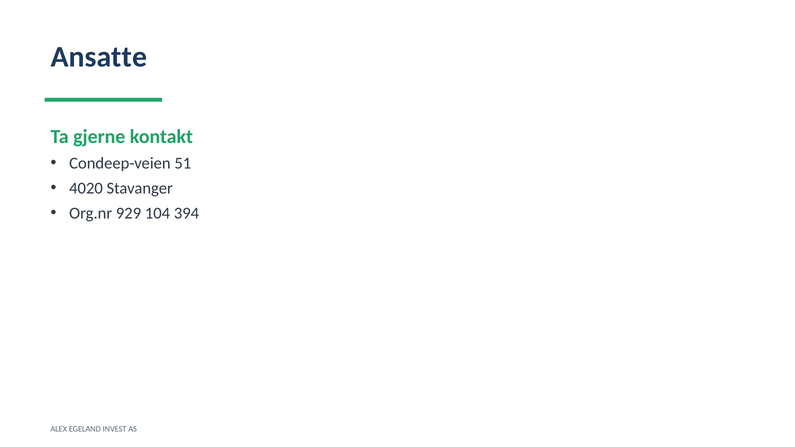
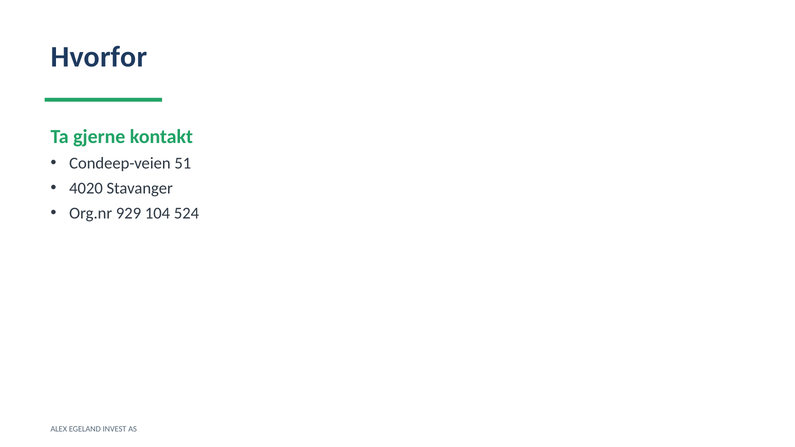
Ansatte: Ansatte -> Hvorfor (99, 57)
394: 394 -> 524 (186, 213)
